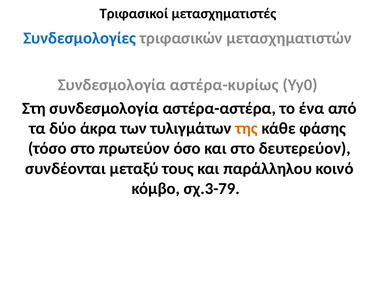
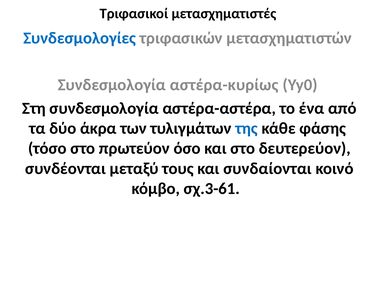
της colour: orange -> blue (247, 128)
παράλληλου: παράλληλου -> συνδαίονται (268, 169)
σχ.3-79: σχ.3-79 -> σχ.3-61 (212, 189)
